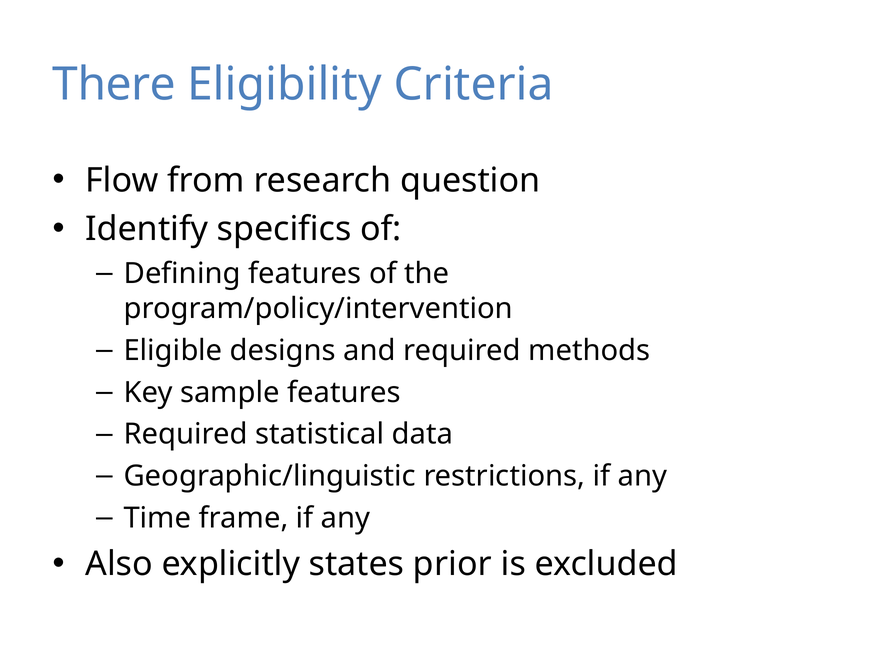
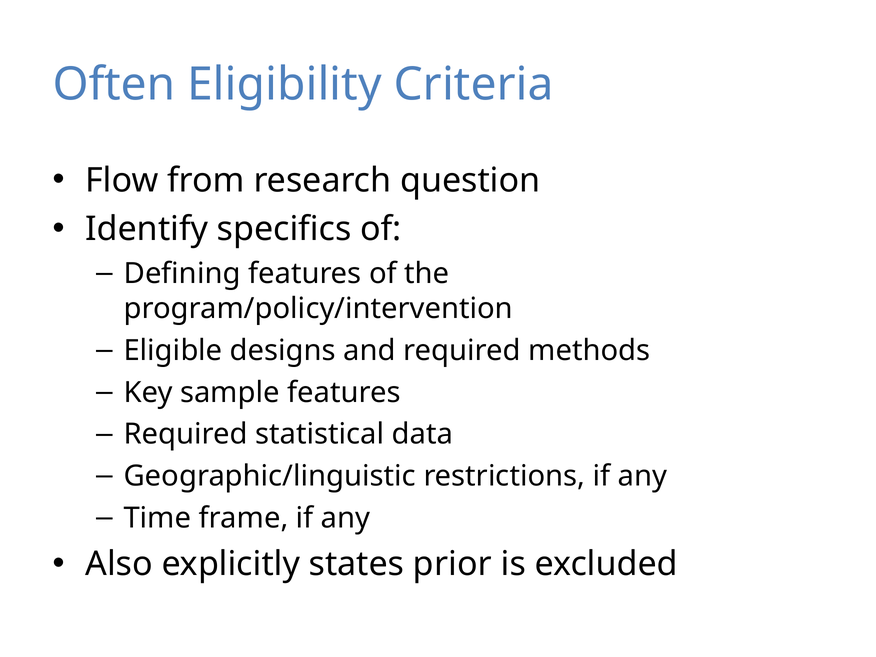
There: There -> Often (114, 84)
